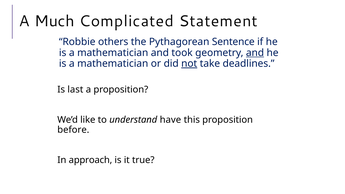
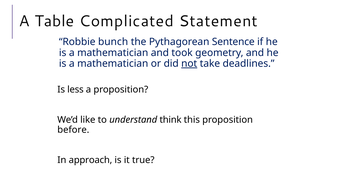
Much: Much -> Table (54, 21)
others: others -> bunch (113, 42)
and underline: present -> none (255, 53)
last: last -> less (75, 90)
have: have -> think (171, 120)
